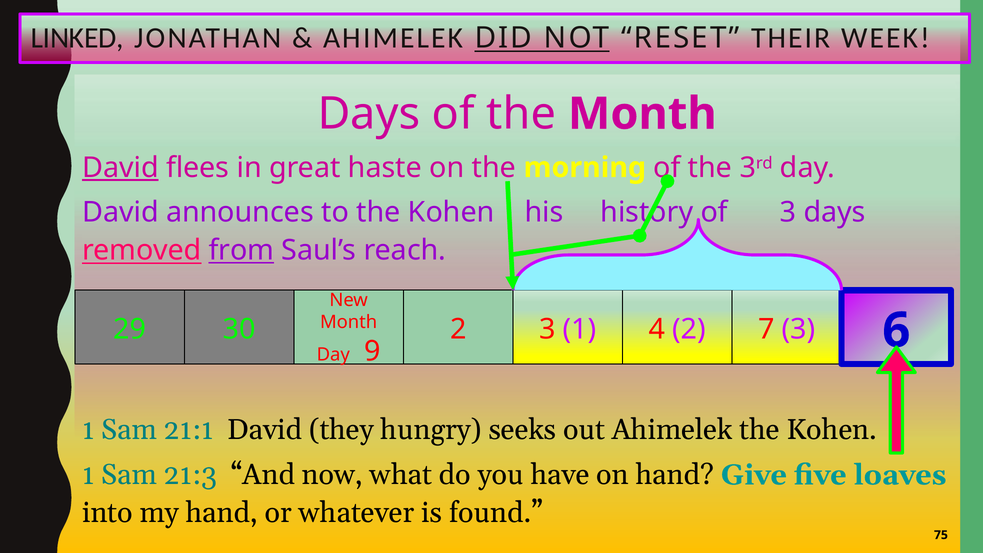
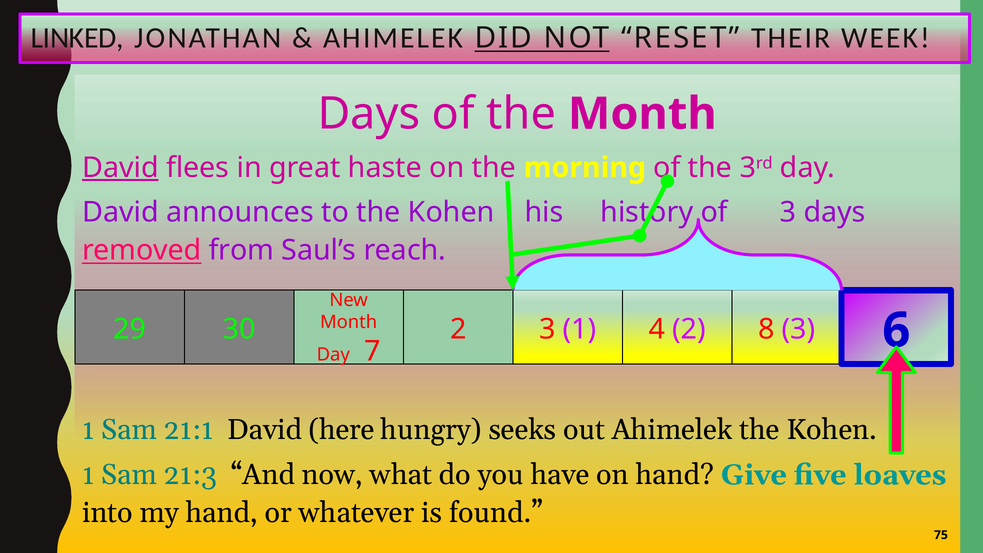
from underline: present -> none (241, 250)
7: 7 -> 8 (766, 329)
9: 9 -> 7 (372, 351)
they: they -> here (342, 430)
